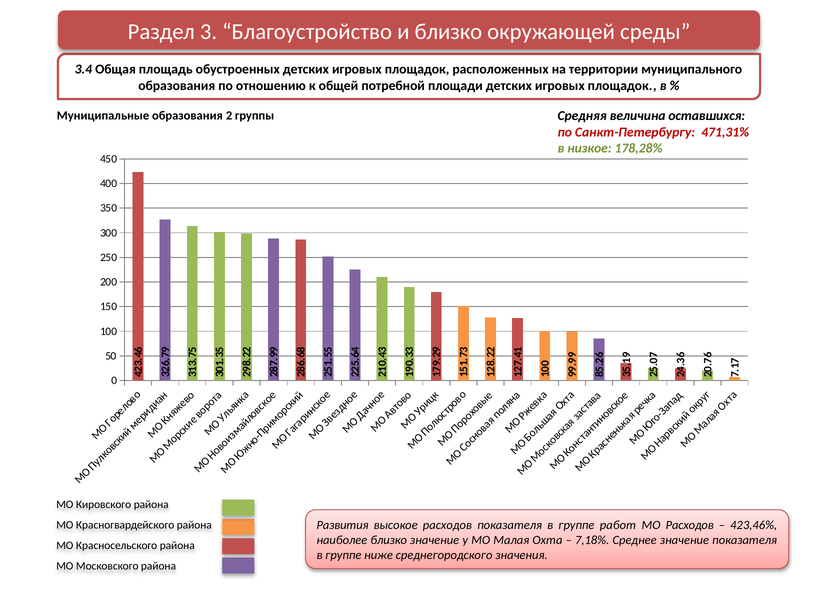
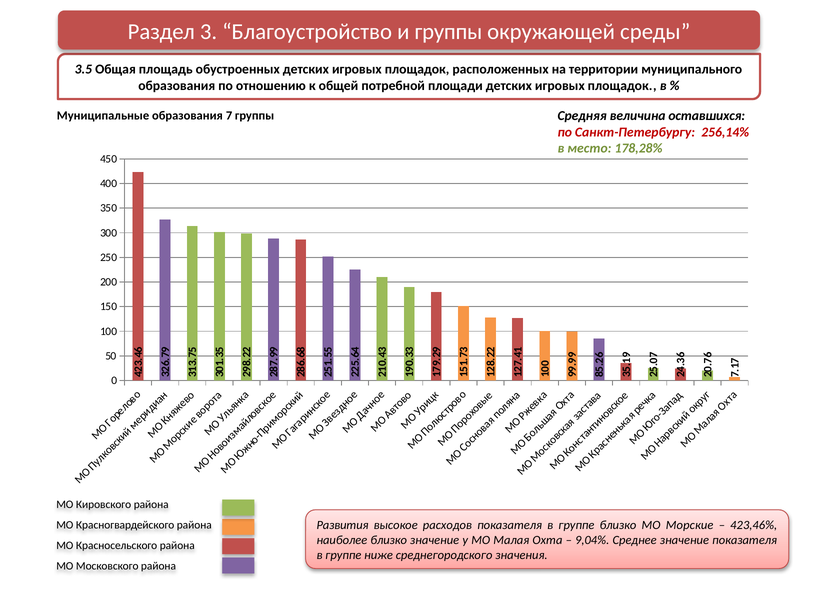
и близко: близко -> группы (448, 32)
3.4: 3.4 -> 3.5 (83, 69)
образования 2: 2 -> 7 (229, 116)
471,31%: 471,31% -> 256,14% (725, 132)
низкое: низкое -> место (589, 149)
группе работ: работ -> близко (618, 525)
МО Расходов: Расходов -> Морские (690, 525)
7,18%: 7,18% -> 9,04% (592, 540)
